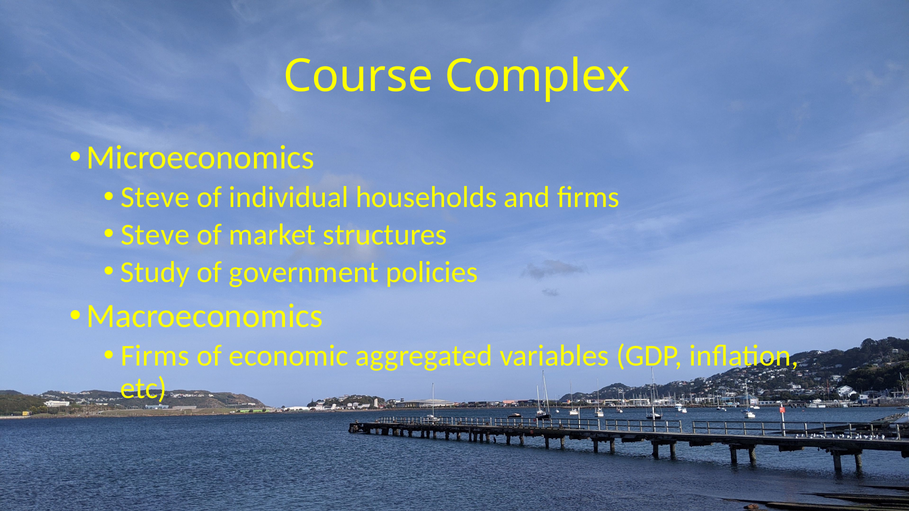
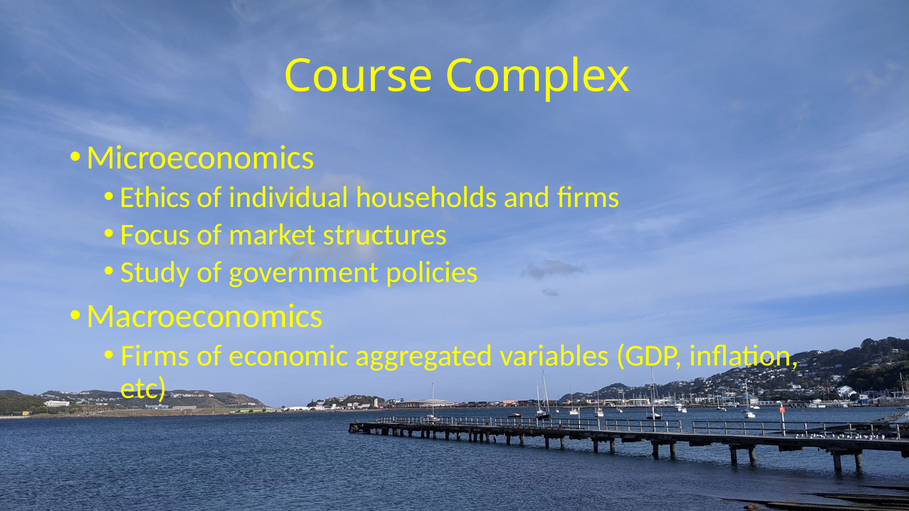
Steve: Steve -> Ethics (155, 197)
Steve: Steve -> Focus (155, 235)
